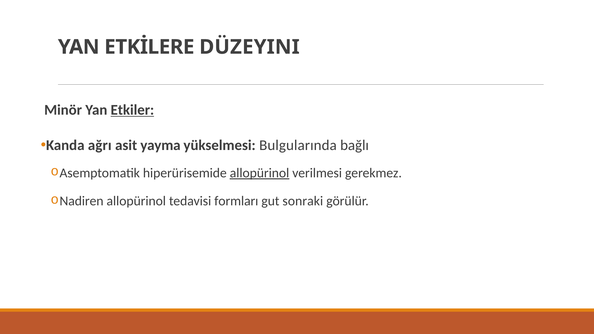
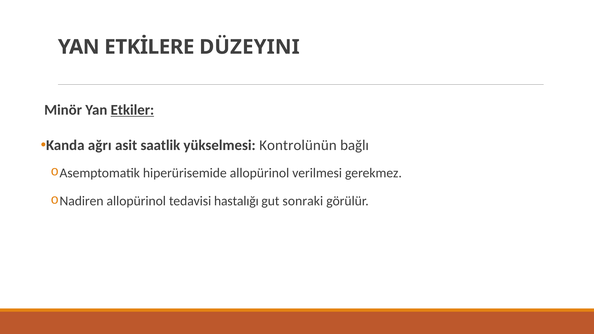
yayma: yayma -> saatlik (160, 145)
Bulgularında: Bulgularında -> Kontrolünün (298, 145)
allopürinol underline: present -> none (260, 173)
formları: formları -> hastalığı (236, 201)
